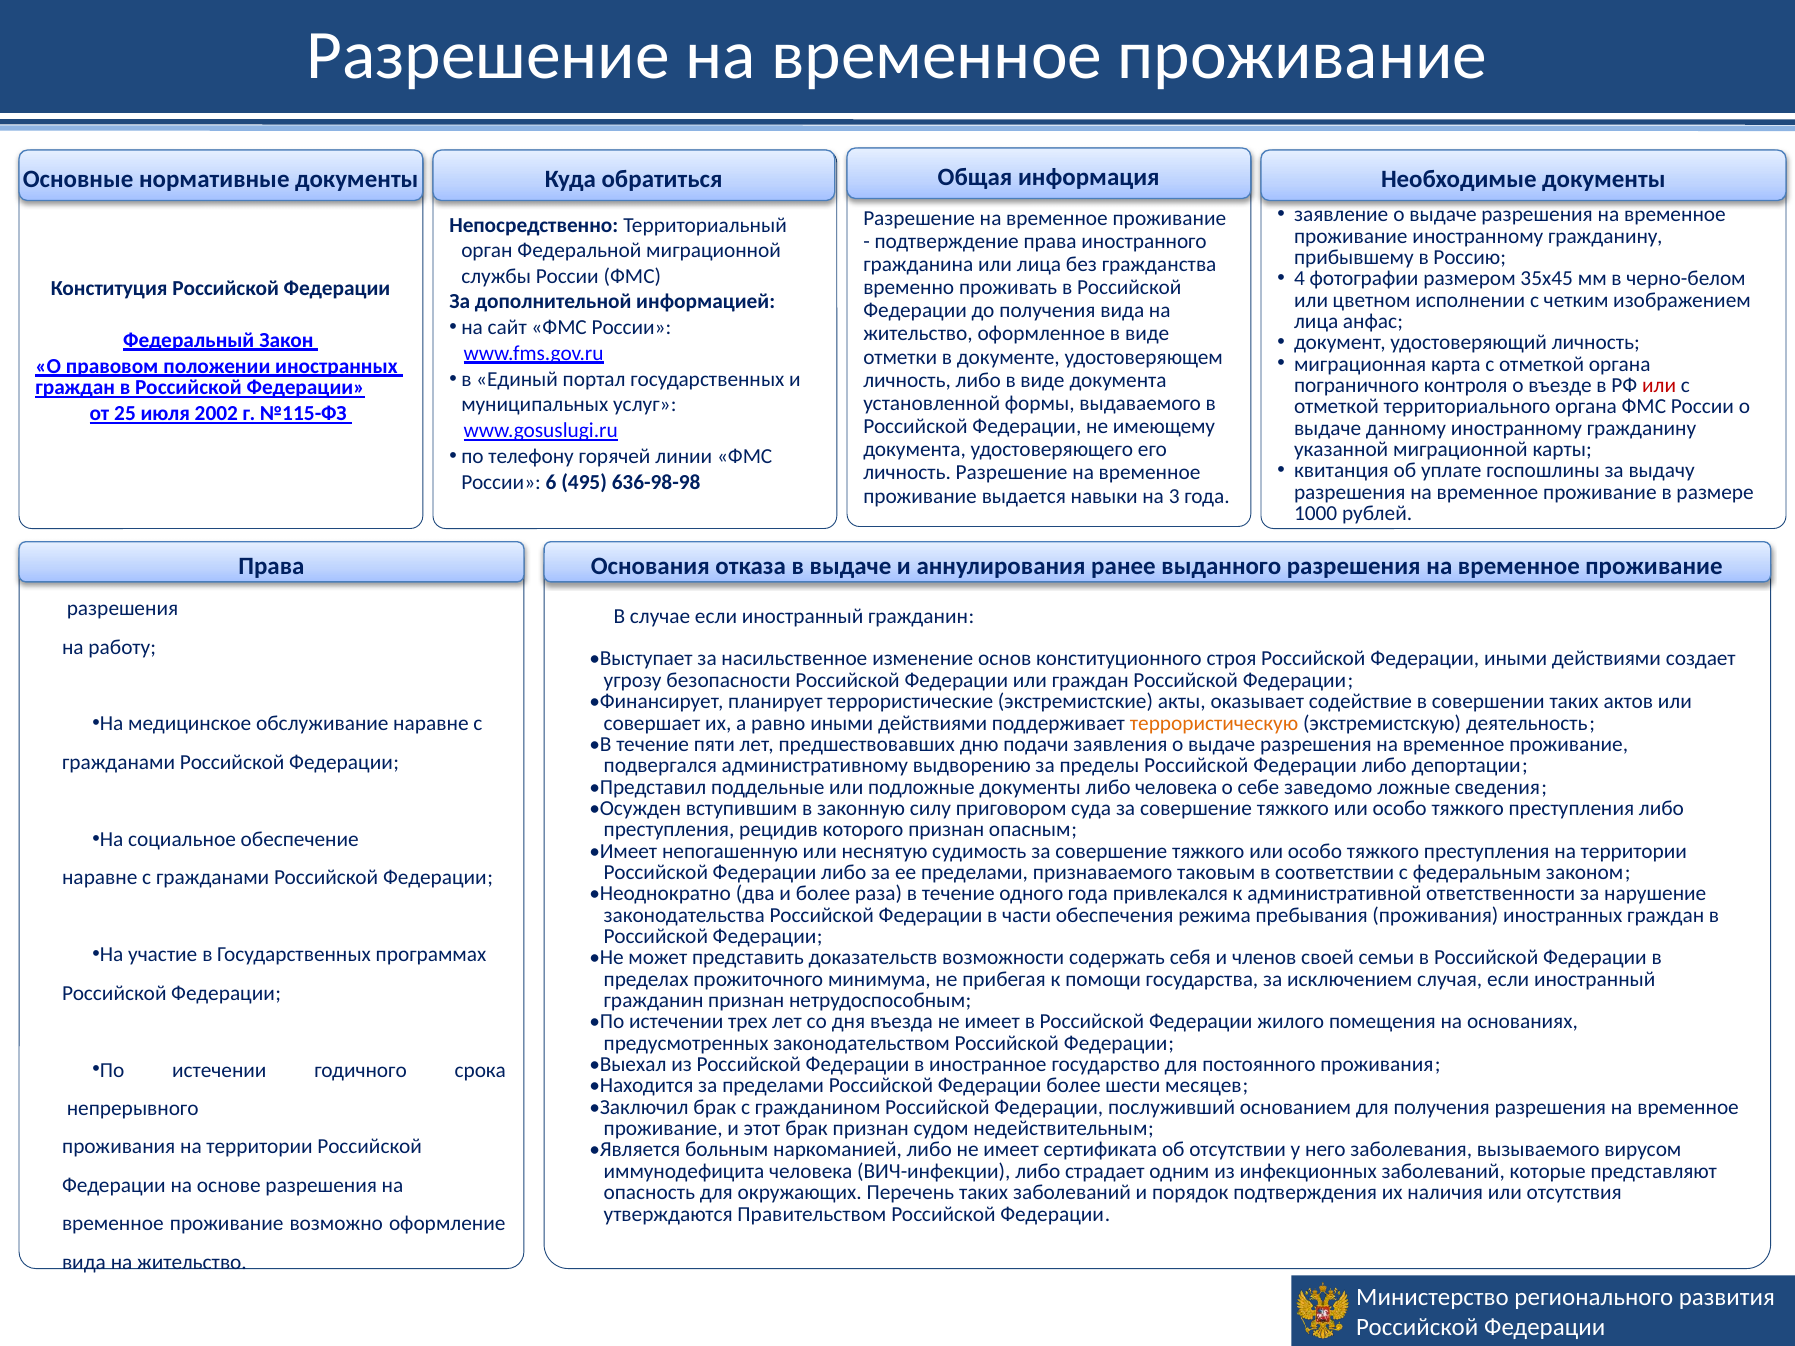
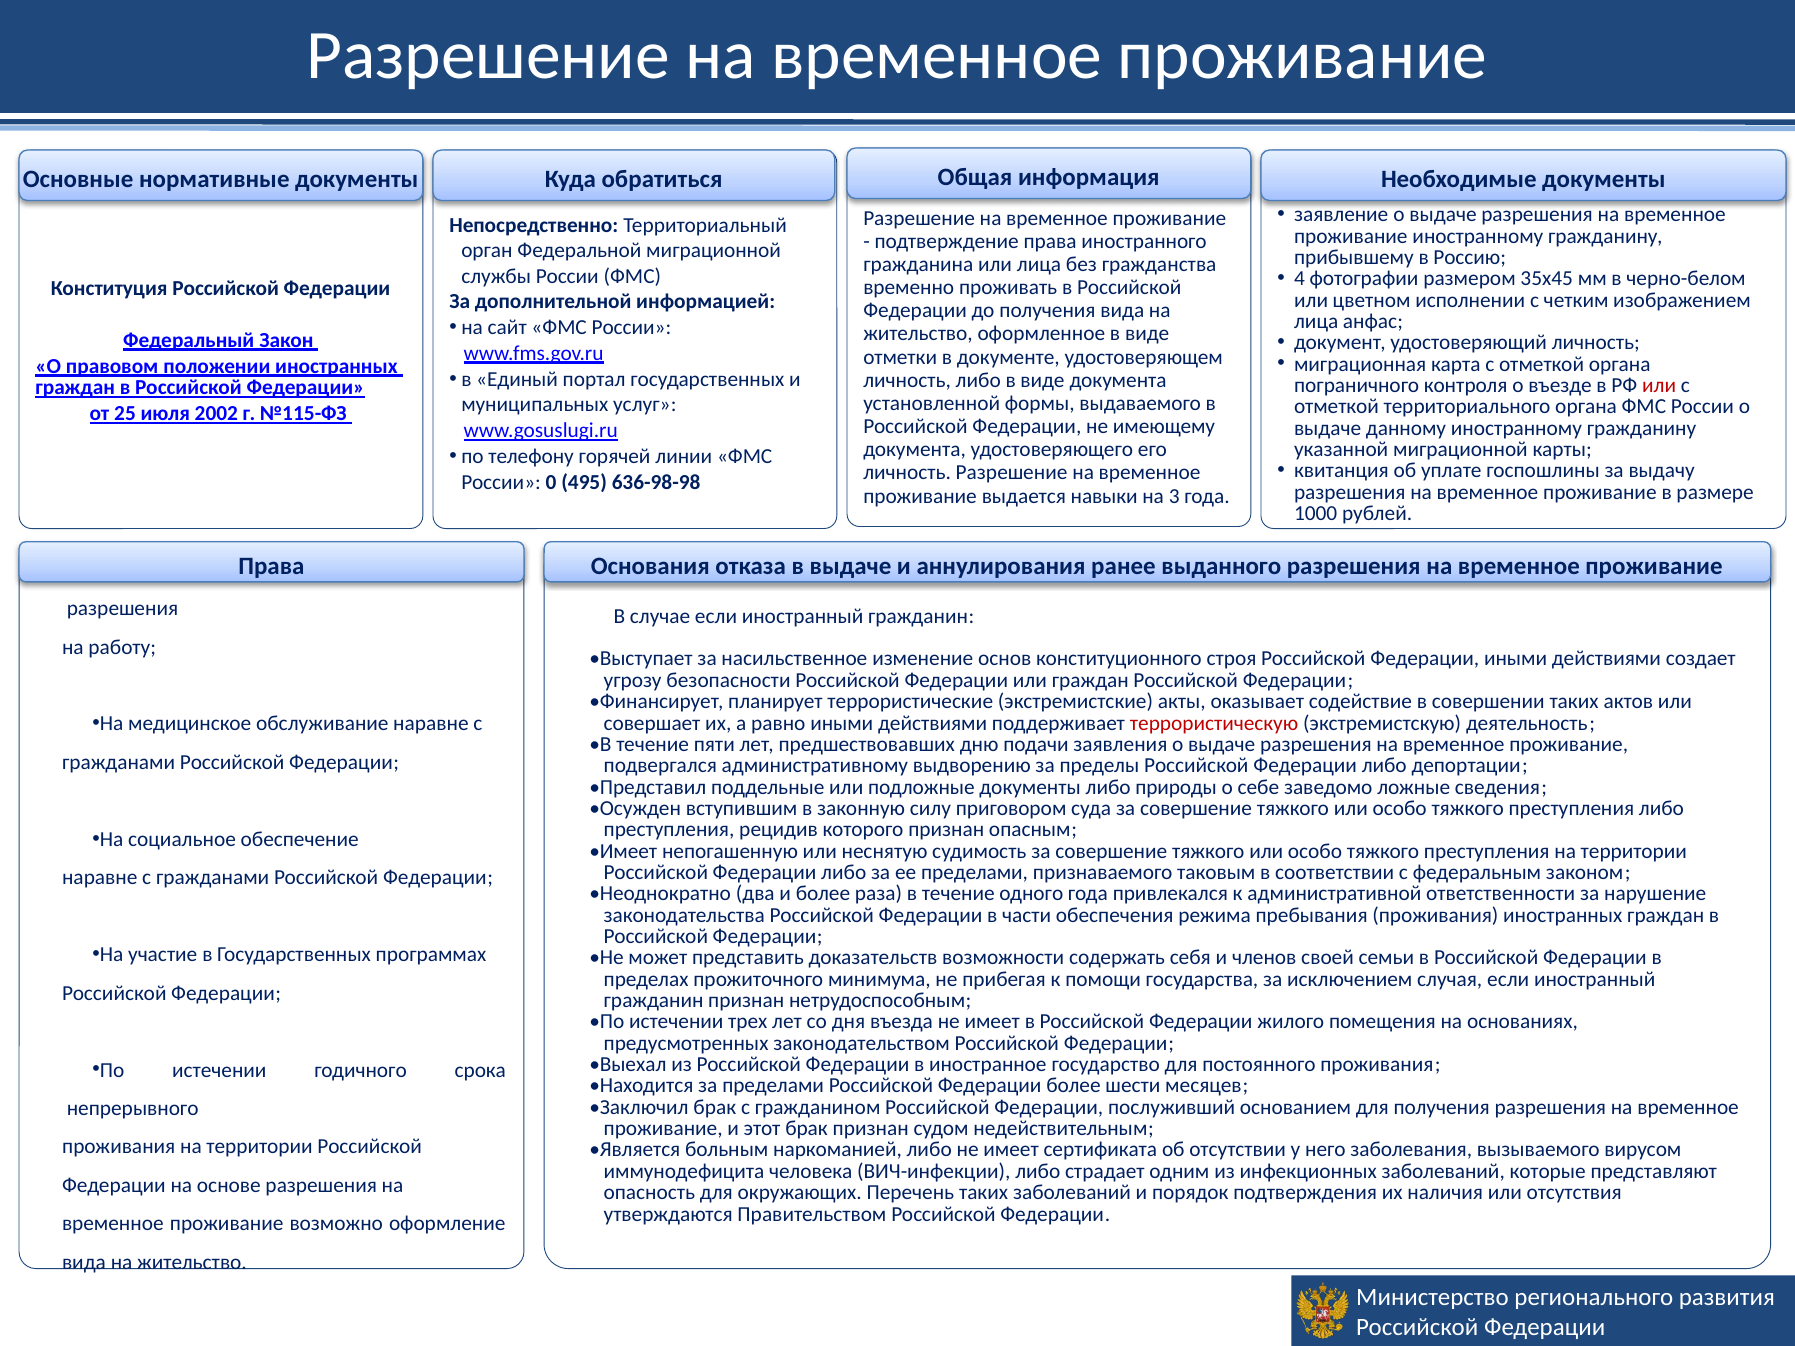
6: 6 -> 0 (551, 482)
террористическую colour: orange -> red (1214, 723)
либо человека: человека -> природы (1176, 787)
